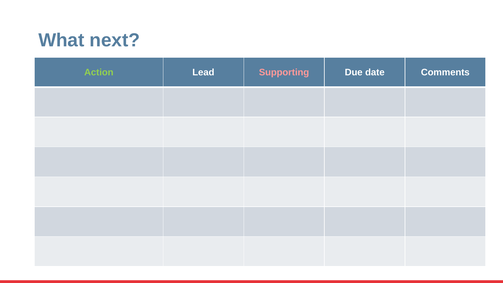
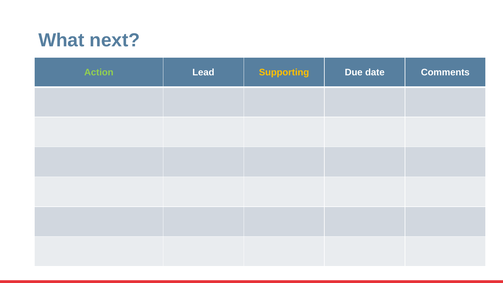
Supporting colour: pink -> yellow (284, 72)
